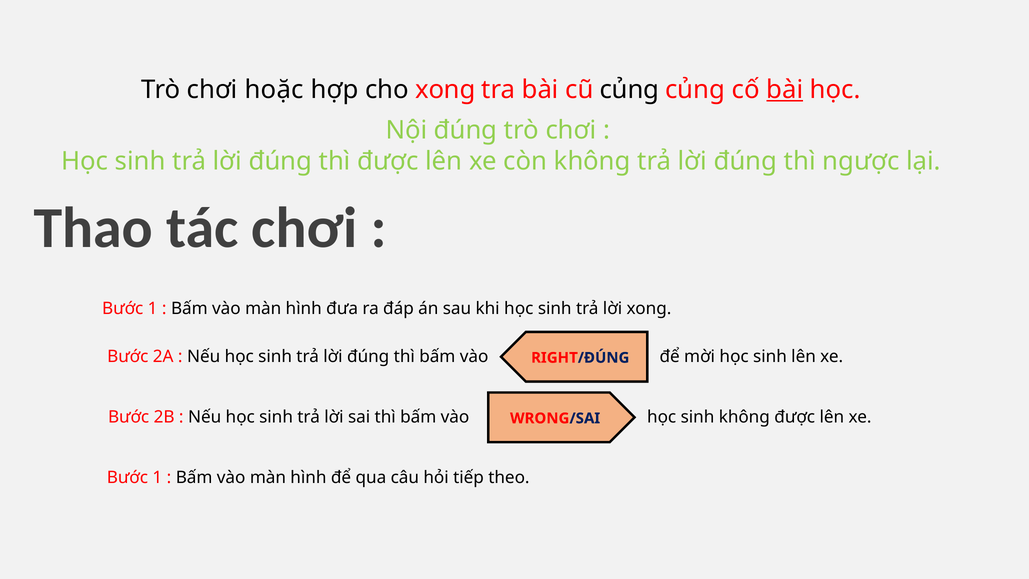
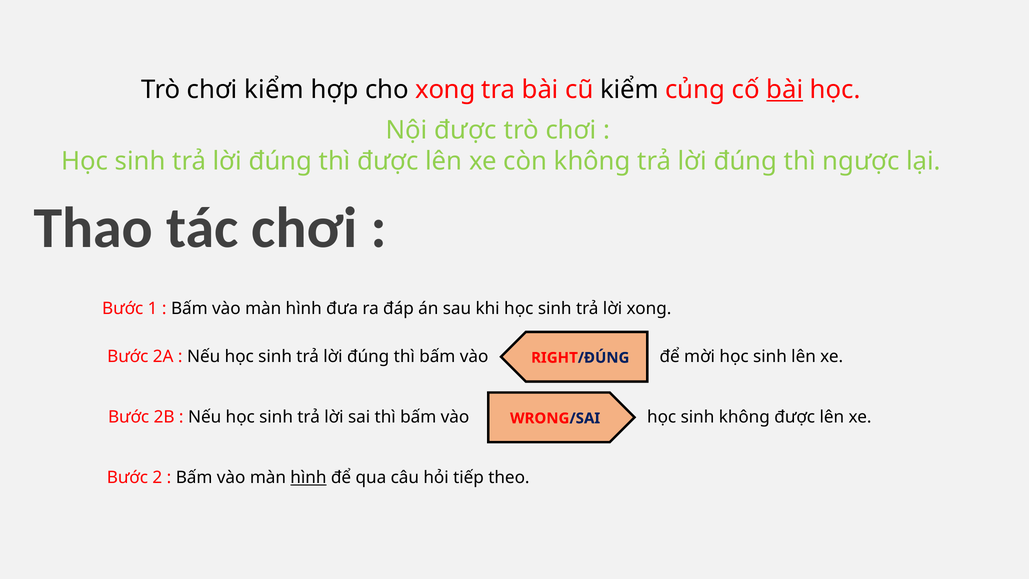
chơi hoặc: hoặc -> kiểm (274, 90)
cũ củng: củng -> kiểm (629, 90)
Nội đúng: đúng -> được (465, 130)
1: 1 -> 2 (157, 477)
hình underline: none -> present (308, 477)
